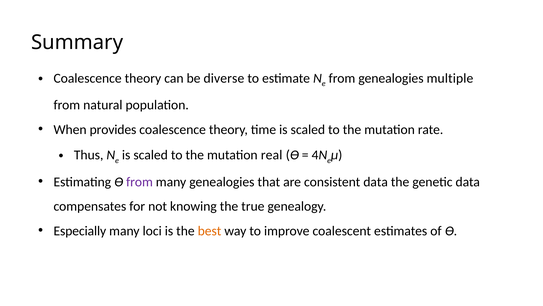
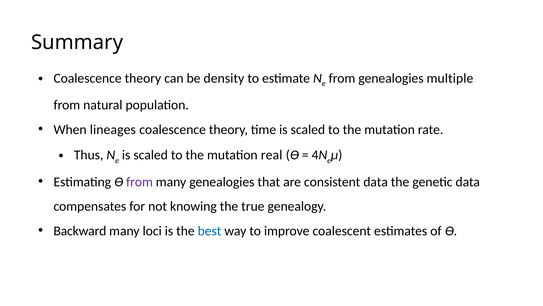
diverse: diverse -> density (224, 78)
provides: provides -> lineages (113, 129)
Especially: Especially -> Backward (80, 230)
best colour: orange -> blue (210, 230)
